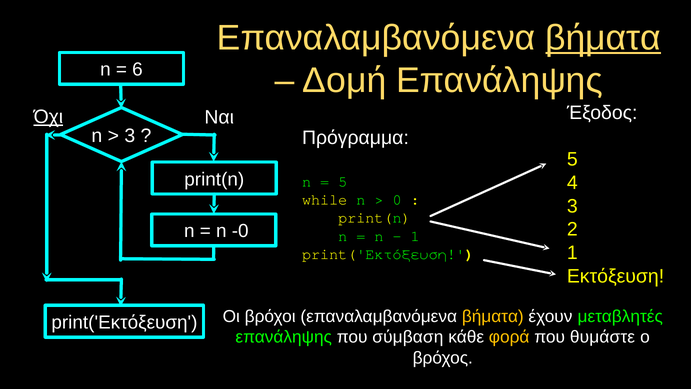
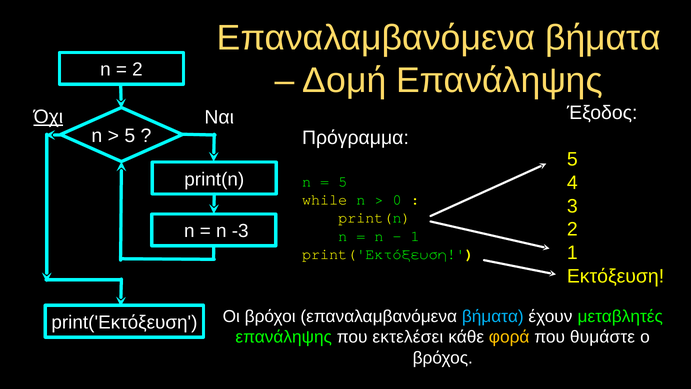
βήματα underline: present -> none (603, 38)
6: 6 -> 2 (137, 70)
3: 3 -> 5 (130, 136)
-0: -0 -> -3 (240, 231)
βήματα colour: yellow -> light blue (493, 316)
σύμβαση: σύμβαση -> εκτελέσει (408, 337)
